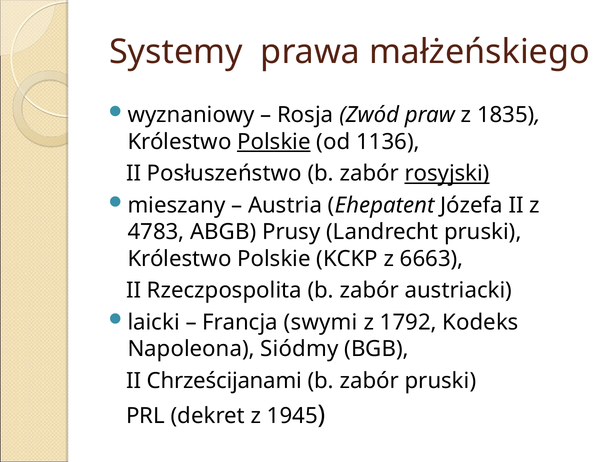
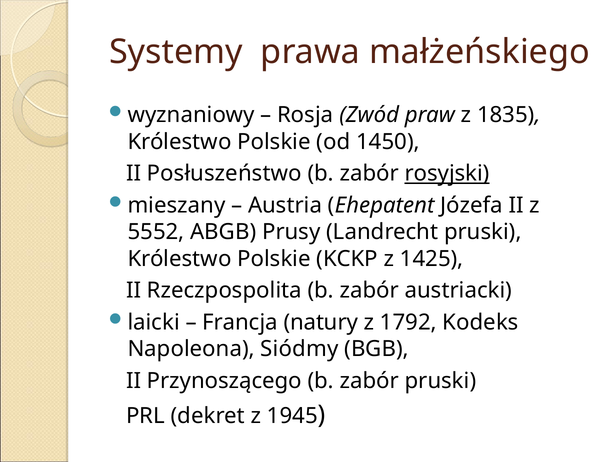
Polskie underline: present -> none (274, 142)
1136: 1136 -> 1450 (388, 142)
4783: 4783 -> 5552 (156, 232)
6663: 6663 -> 1425 (432, 259)
swymi: swymi -> natury (321, 322)
Chrześcijanami: Chrześcijanami -> Przynoszącego (224, 381)
